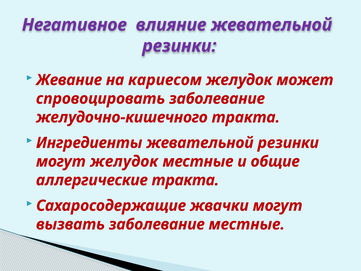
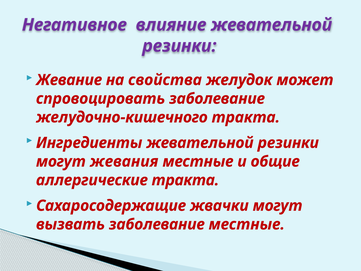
кариесом: кариесом -> свойства (165, 80)
могут желудок: желудок -> жевания (124, 161)
